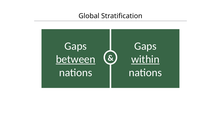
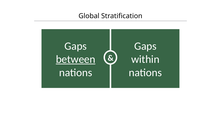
within underline: present -> none (145, 59)
